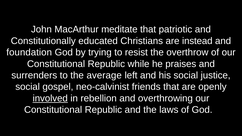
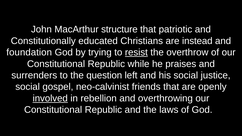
meditate: meditate -> structure (119, 29)
resist underline: none -> present (136, 52)
average: average -> question (104, 75)
